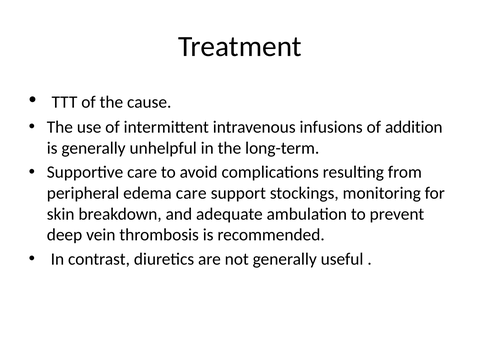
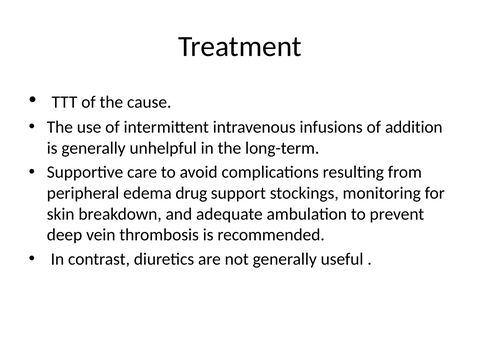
edema care: care -> drug (191, 193)
